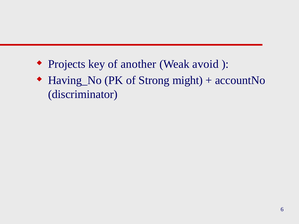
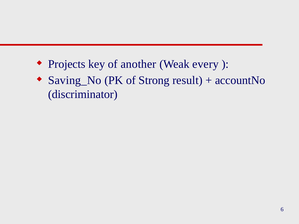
avoid: avoid -> every (206, 64)
Having_No: Having_No -> Saving_No (75, 80)
might: might -> result (188, 80)
